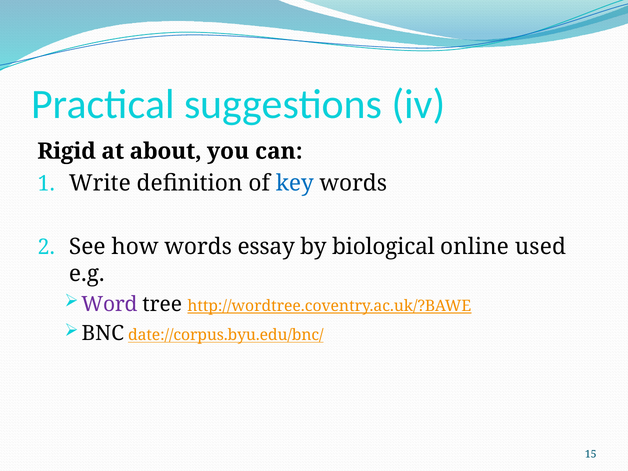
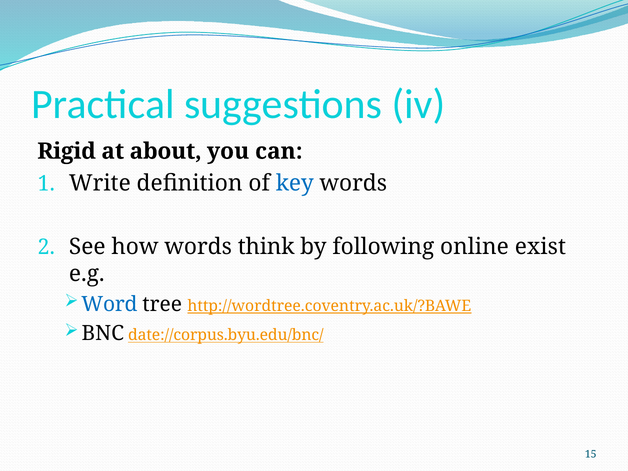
essay: essay -> think (266, 247)
biological: biological -> following (383, 247)
used: used -> exist (540, 247)
Word colour: purple -> blue (109, 304)
